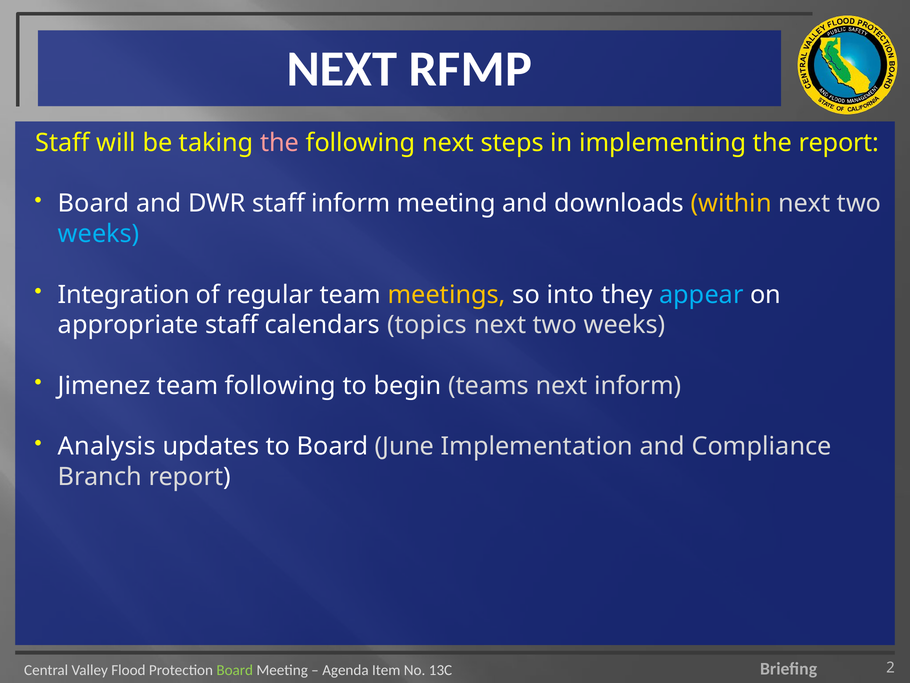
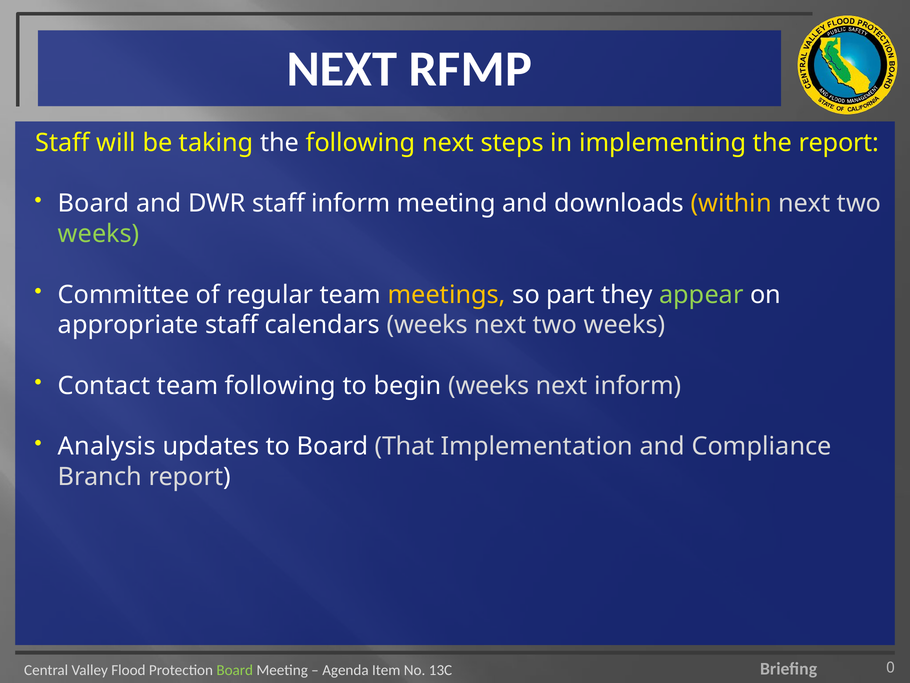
the colour: pink -> white (280, 143)
weeks colour: light blue -> light green (99, 234)
Integration: Integration -> Committee (124, 294)
into: into -> part (571, 294)
appear colour: light blue -> light green (701, 294)
calendars topics: topics -> weeks (427, 325)
Jimenez: Jimenez -> Contact (104, 386)
begin teams: teams -> weeks (489, 386)
June: June -> That (405, 446)
2: 2 -> 0 (891, 668)
